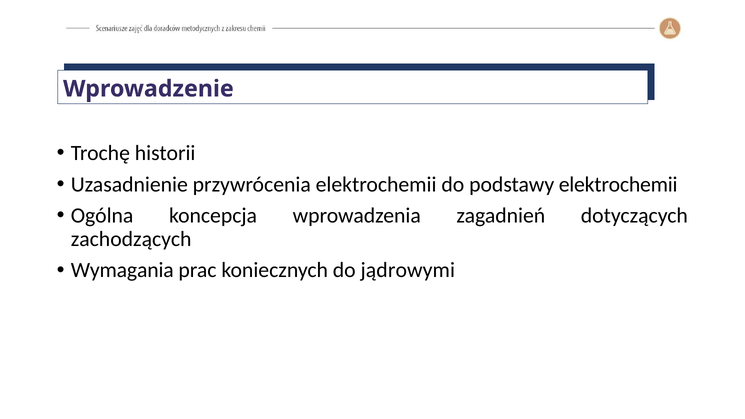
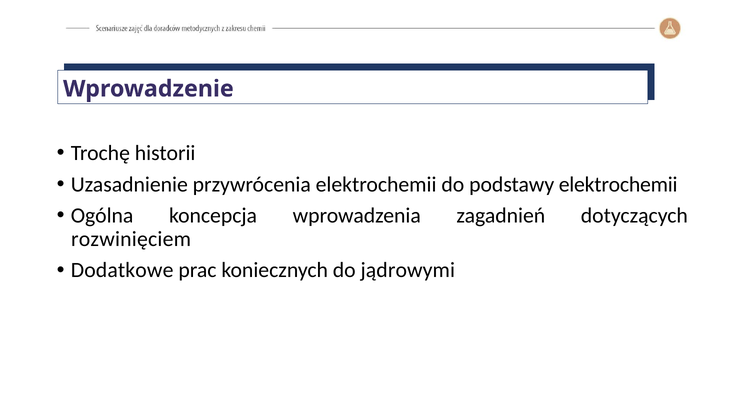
zachodzących: zachodzących -> rozwinięciem (131, 239)
Wymagania: Wymagania -> Dodatkowe (122, 270)
